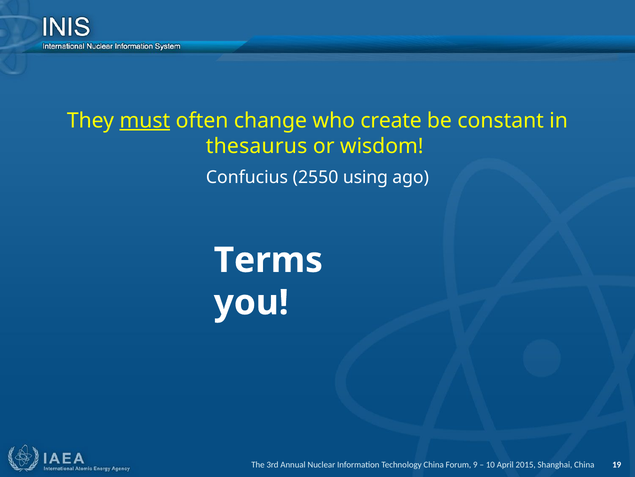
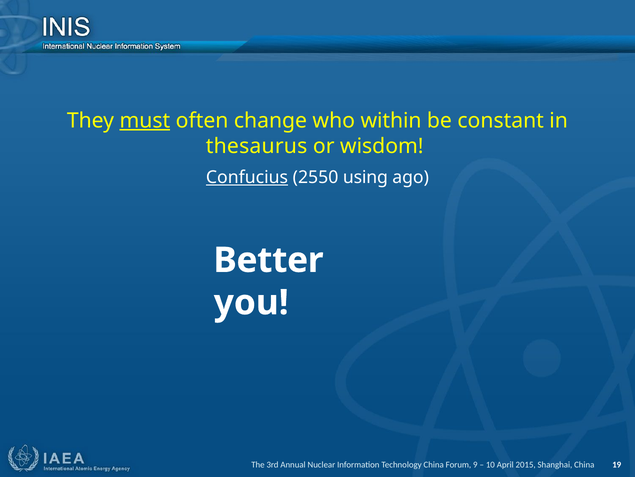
create: create -> within (391, 120)
Confucius underline: none -> present (247, 177)
Terms: Terms -> Better (268, 260)
